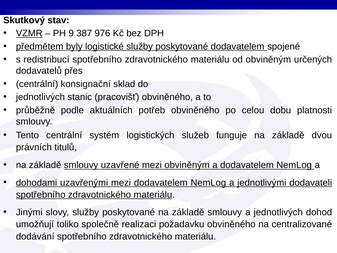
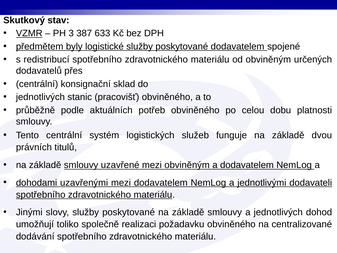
9: 9 -> 3 (71, 33)
976: 976 -> 633 (102, 33)
